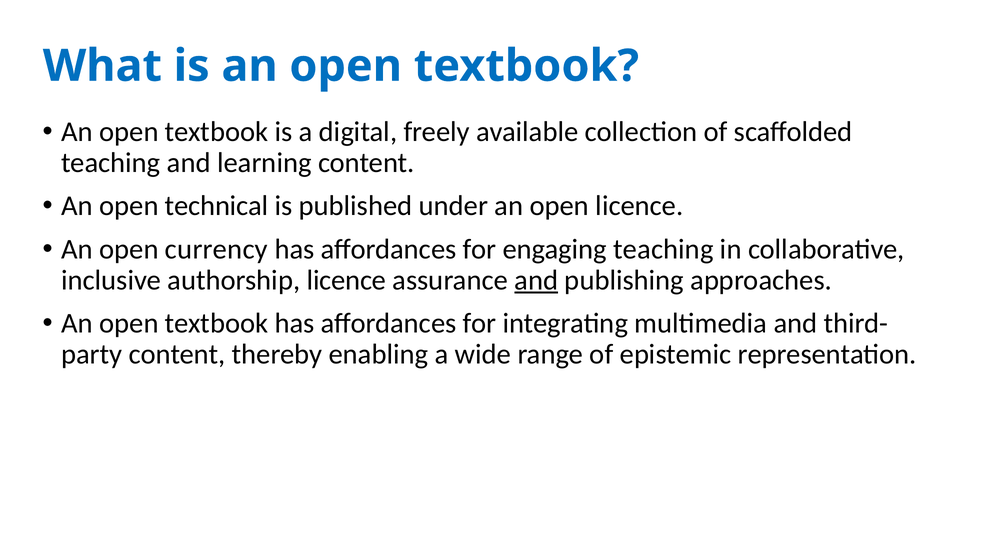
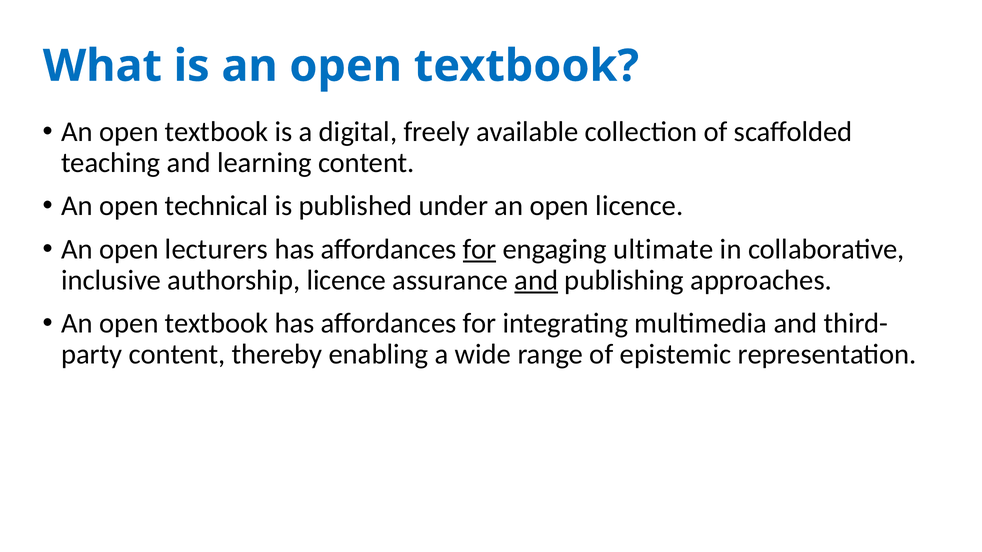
currency: currency -> lecturers (217, 249)
for underline: none -> present (480, 249)
engaging teaching: teaching -> ultimate (663, 249)
